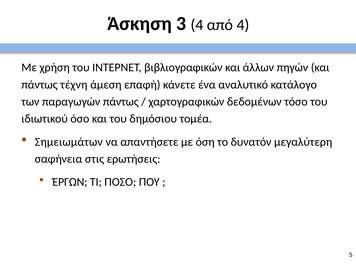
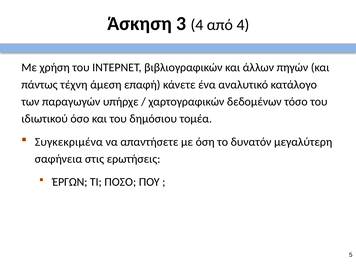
παραγωγών πάντως: πάντως -> υπήρχε (121, 102)
Σημειωμάτων: Σημειωμάτων -> Συγκεκριμένα (69, 142)
